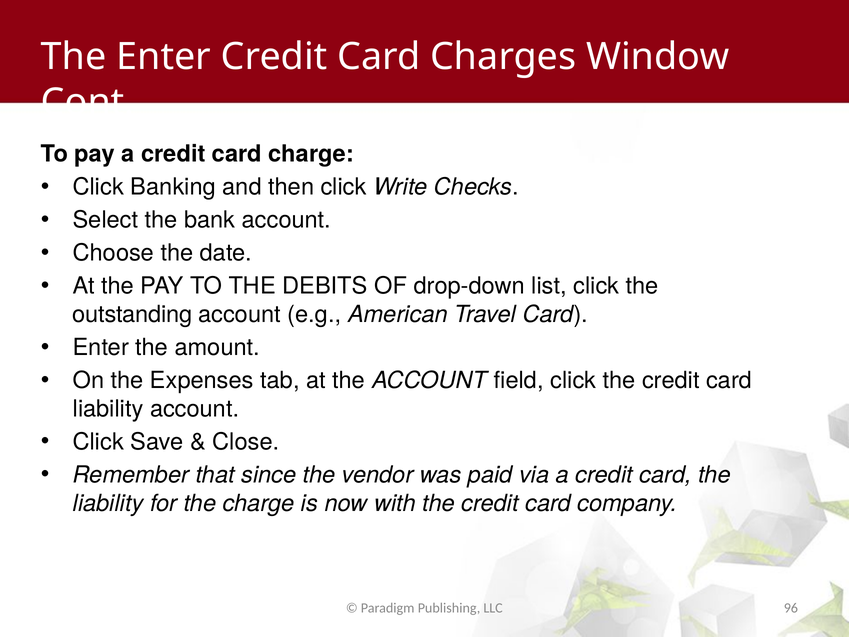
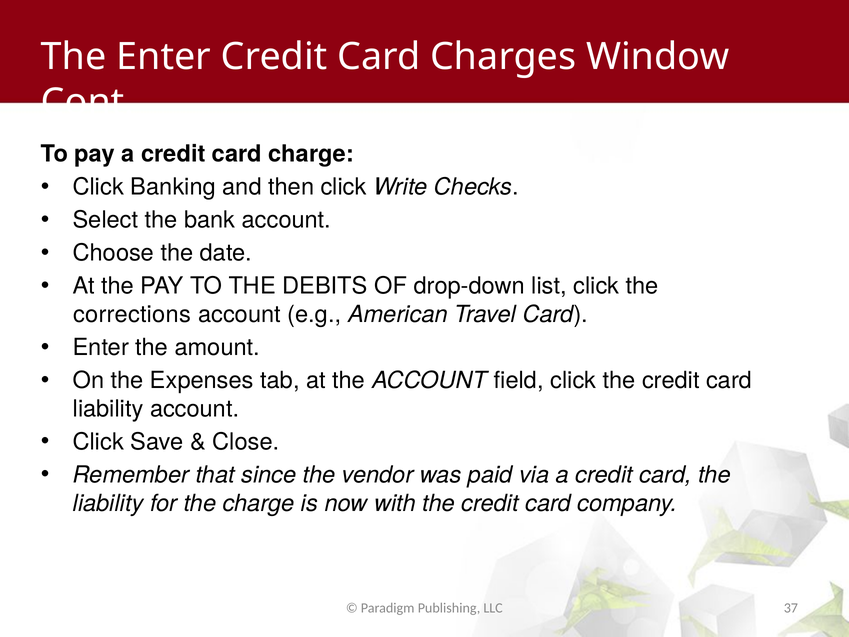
outstanding: outstanding -> corrections (132, 314)
96: 96 -> 37 (791, 608)
